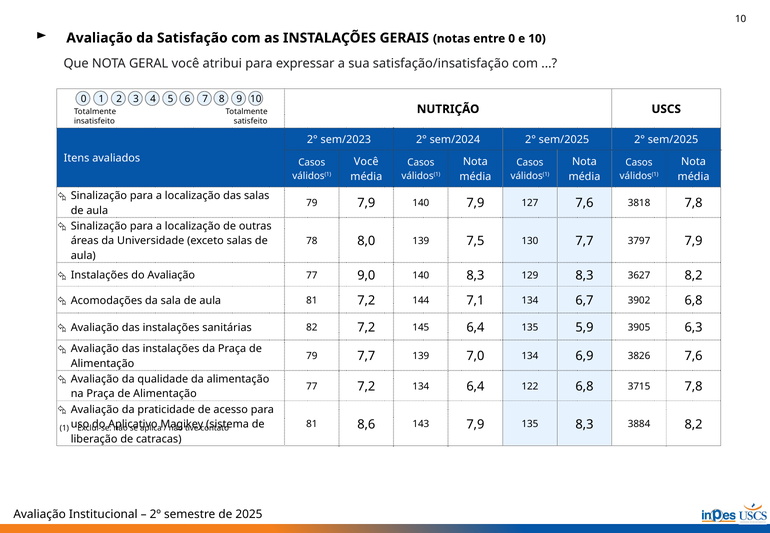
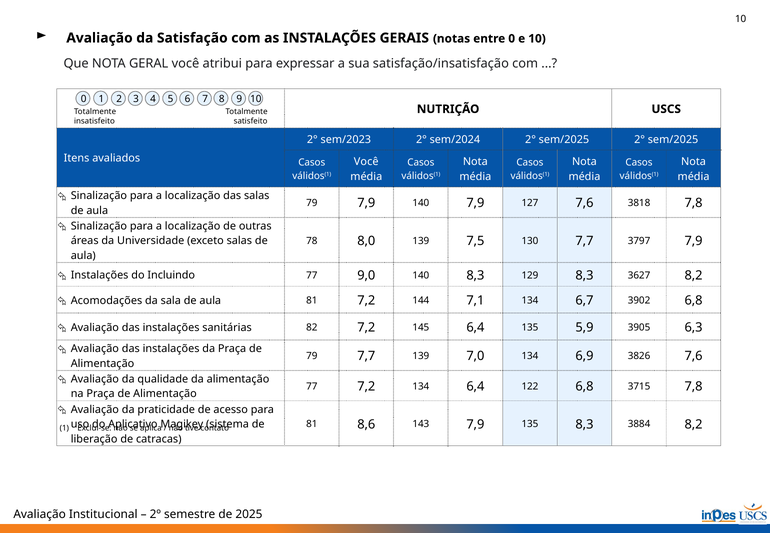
do Avaliação: Avaliação -> Incluindo (171, 275)
